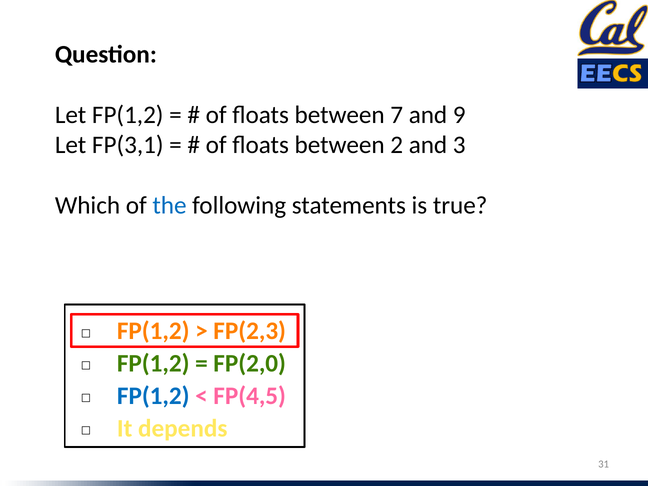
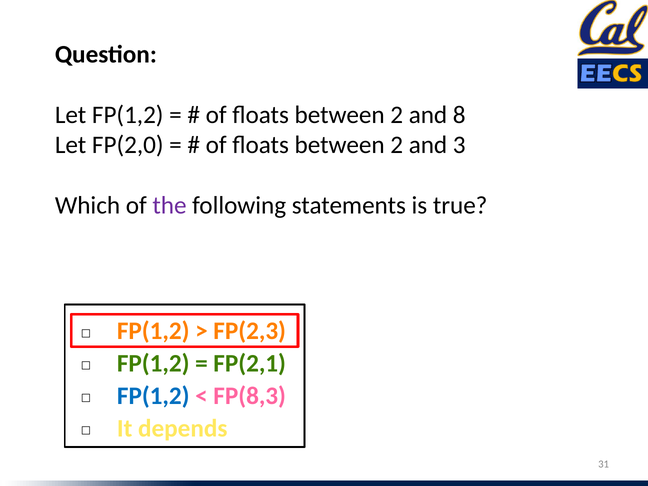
7: 7 -> 2 (397, 115)
9: 9 -> 8 (459, 115)
FP(3,1: FP(3,1 -> FP(2,0 (128, 145)
the colour: blue -> purple (169, 206)
FP(2,0: FP(2,0 -> FP(2,1 (250, 363)
FP(4,5: FP(4,5 -> FP(8,3 (250, 396)
